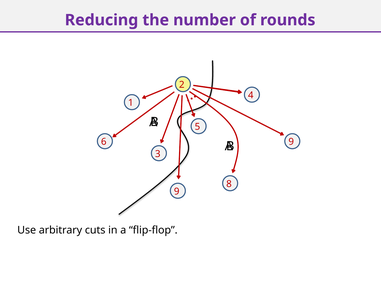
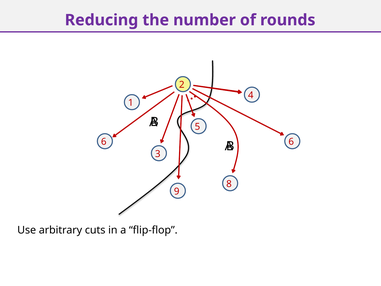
6 9: 9 -> 6 (291, 142)
